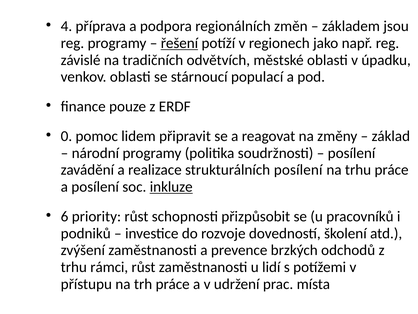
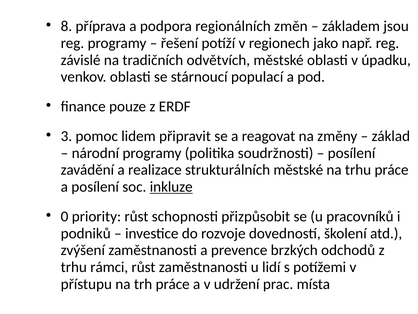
4: 4 -> 8 (66, 26)
řešení underline: present -> none (179, 43)
0: 0 -> 3 (66, 136)
strukturálních posílení: posílení -> městské (298, 170)
6: 6 -> 0 (65, 216)
